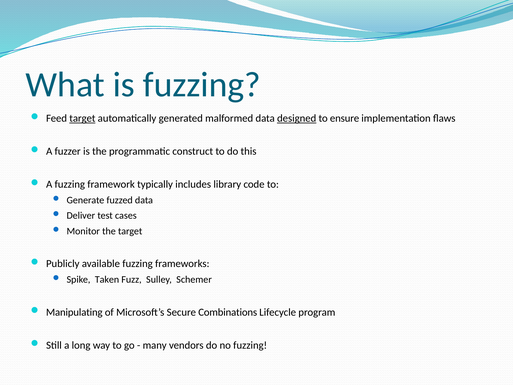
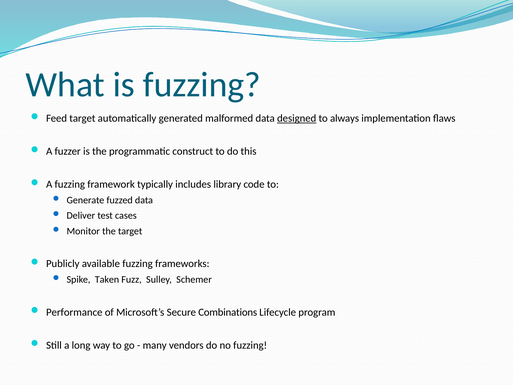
target underline: present -> none (82, 118)
ensure: ensure -> always (345, 118)
Manipulating: Manipulating -> Performance (74, 312)
